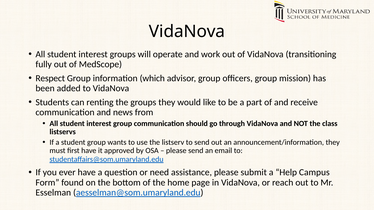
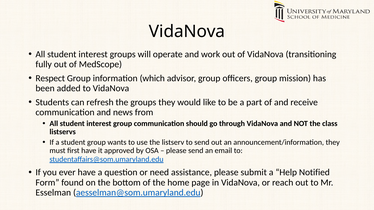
renting: renting -> refresh (100, 102)
Campus: Campus -> Notified (314, 173)
